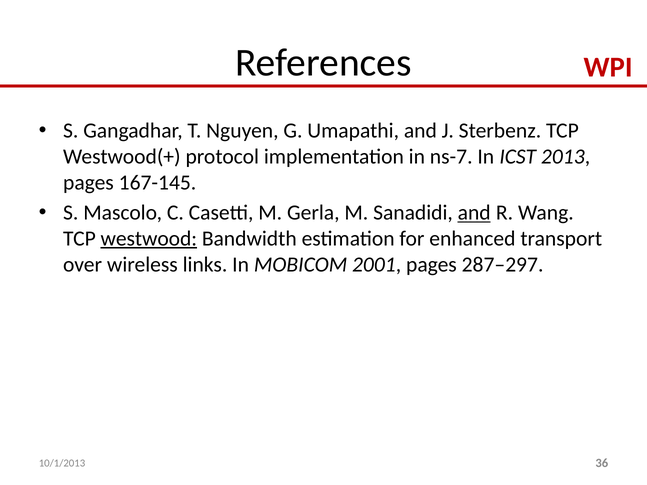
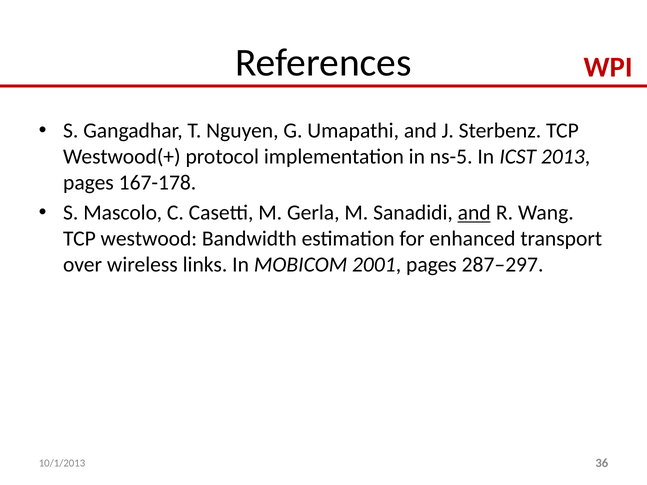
ns-7: ns-7 -> ns-5 (451, 157)
167-145: 167-145 -> 167-178 (158, 183)
westwood underline: present -> none (149, 239)
